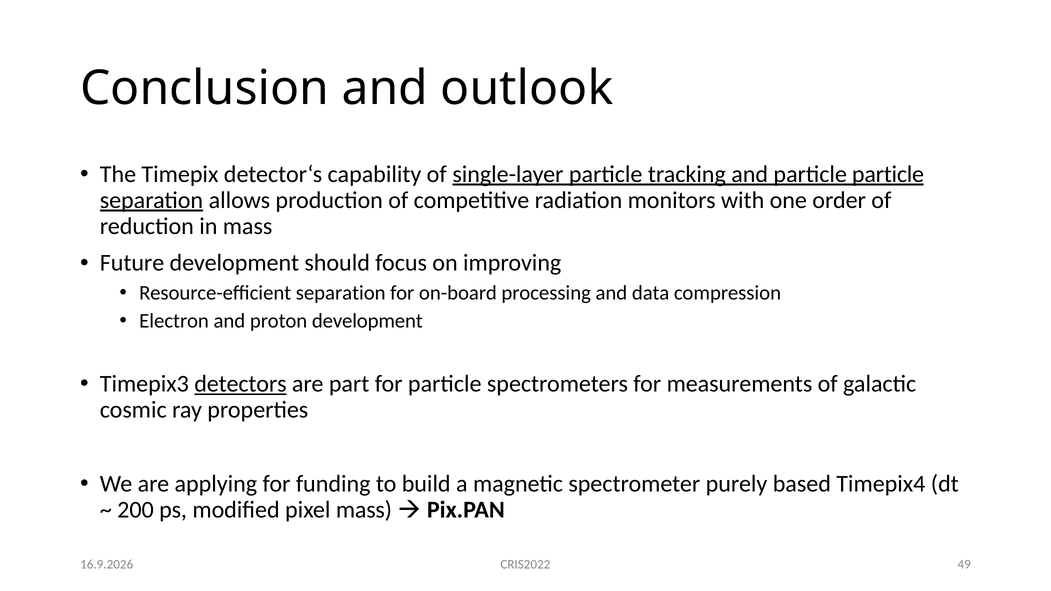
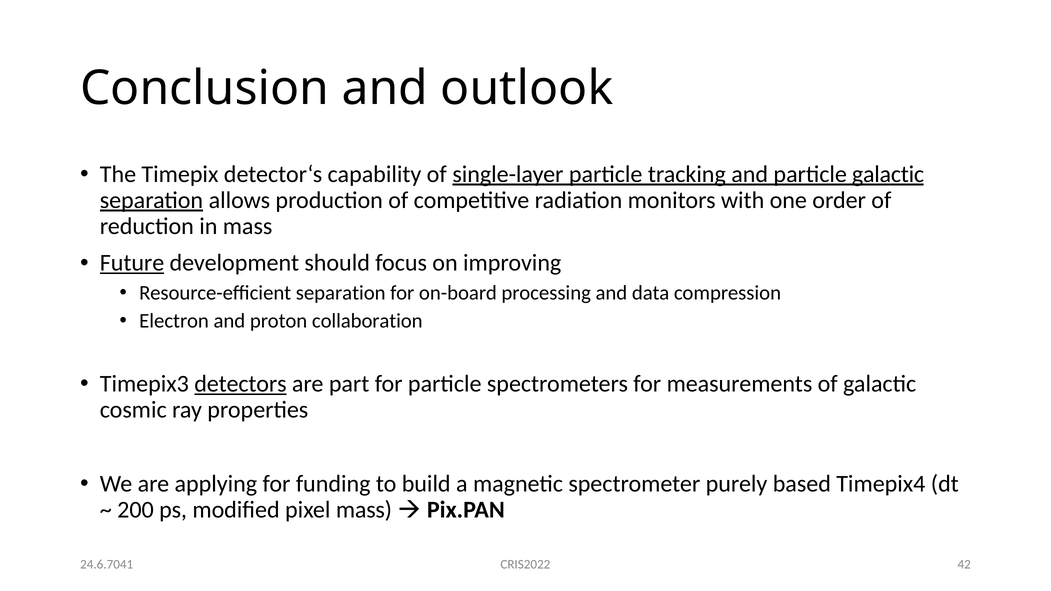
particle particle: particle -> galactic (888, 174)
Future underline: none -> present (132, 263)
proton development: development -> collaboration (367, 321)
49: 49 -> 42 (964, 564)
16.9.2026: 16.9.2026 -> 24.6.7041 (107, 565)
